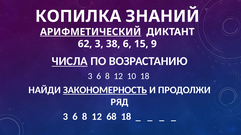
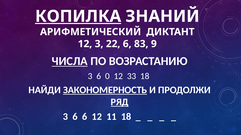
КОПИЛКА underline: none -> present (78, 16)
АРИФМЕТИЧЕСКИЙ underline: present -> none (91, 32)
62: 62 -> 12 (85, 44)
38: 38 -> 22 (113, 44)
15: 15 -> 83 (141, 44)
8: 8 -> 0 (107, 76)
10: 10 -> 33 (132, 76)
РЯД underline: none -> present (120, 102)
8: 8 -> 6 (85, 117)
68: 68 -> 11 (112, 117)
